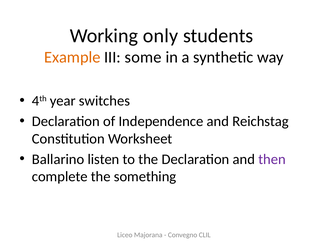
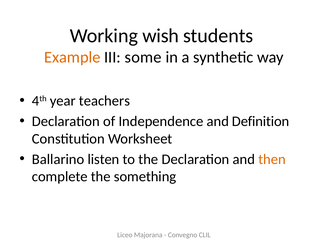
only: only -> wish (161, 36)
switches: switches -> teachers (104, 101)
Reichstag: Reichstag -> Definition (261, 121)
then colour: purple -> orange (272, 159)
